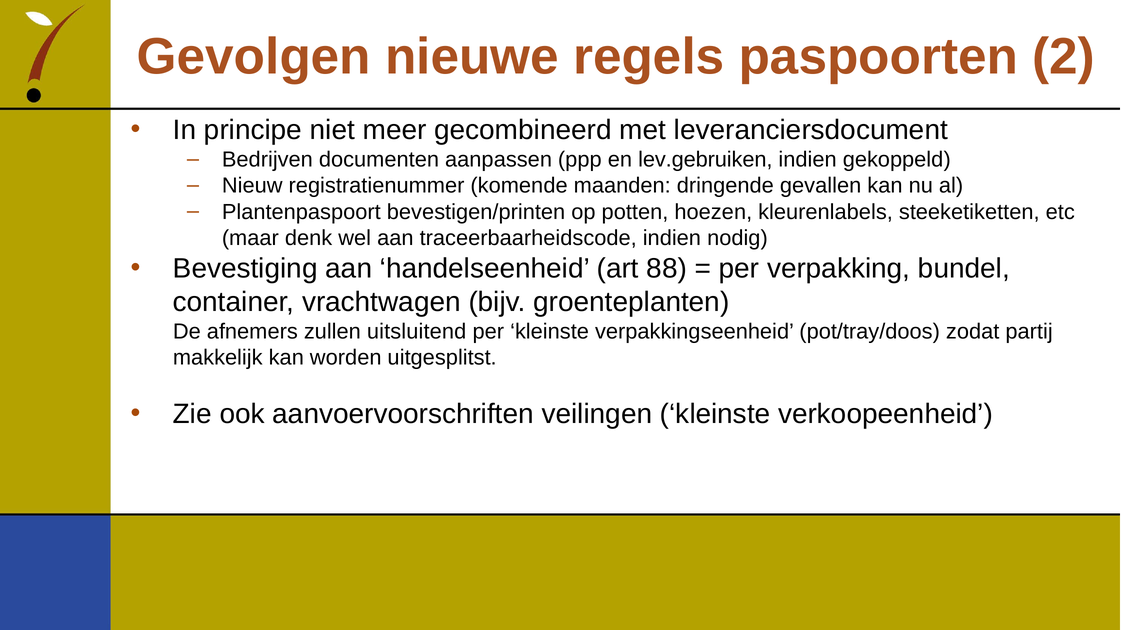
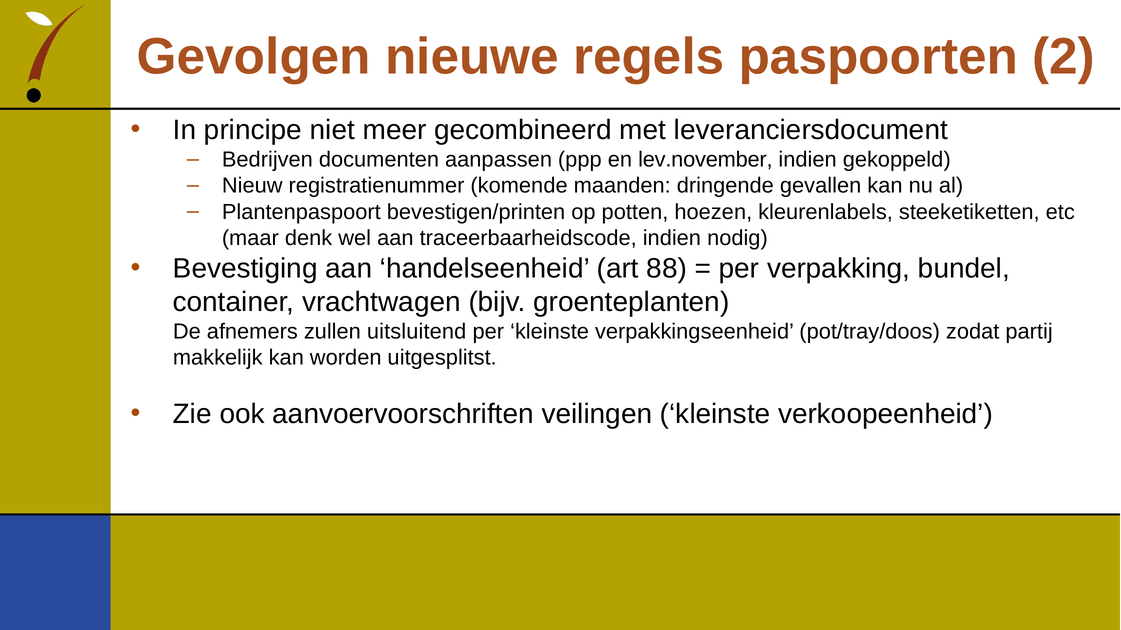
lev.gebruiken: lev.gebruiken -> lev.november (705, 160)
